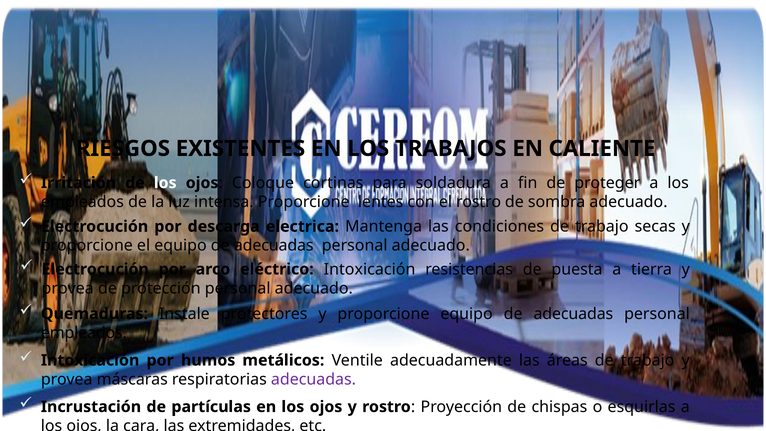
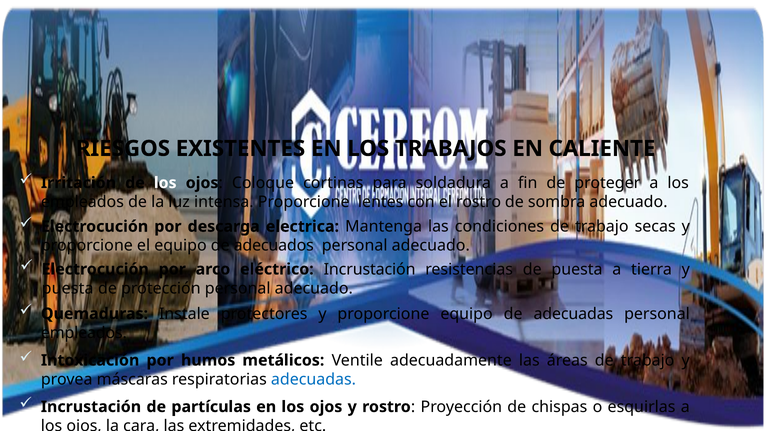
el equipo de adecuadas: adecuadas -> adecuados (274, 246)
eléctrico Intoxicación: Intoxicación -> Incrustación (370, 269)
provea: provea -> puesta (68, 288)
adecuadas colour: purple -> blue (314, 379)
